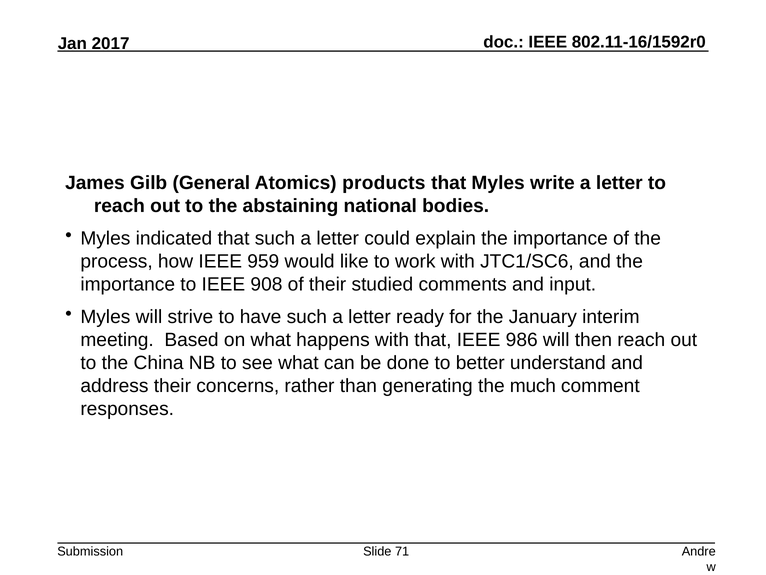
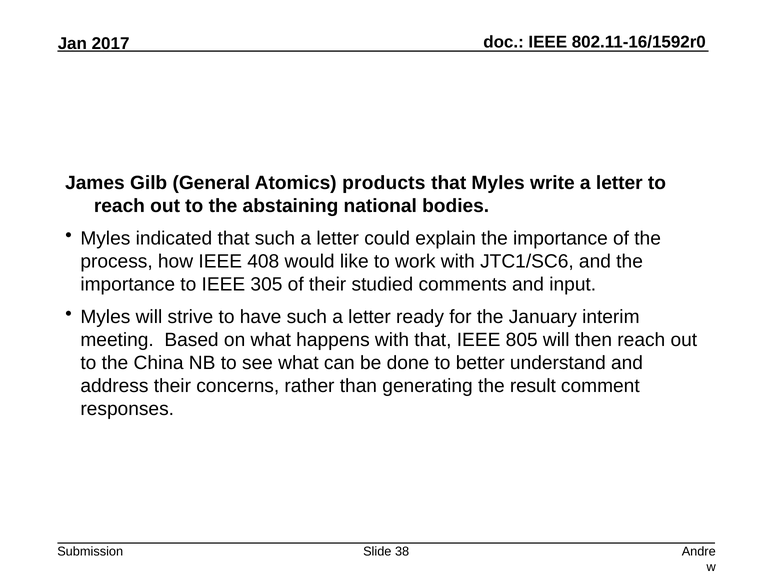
959: 959 -> 408 (263, 261)
908: 908 -> 305 (266, 284)
986: 986 -> 805 (522, 340)
much: much -> result (533, 386)
71: 71 -> 38 (402, 551)
